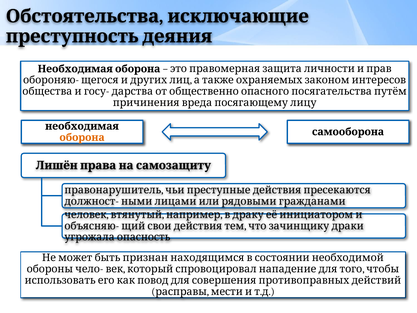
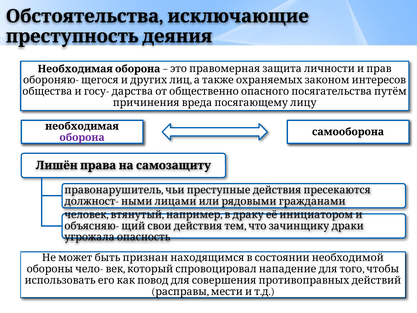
оборона colour: orange -> purple (82, 137)
